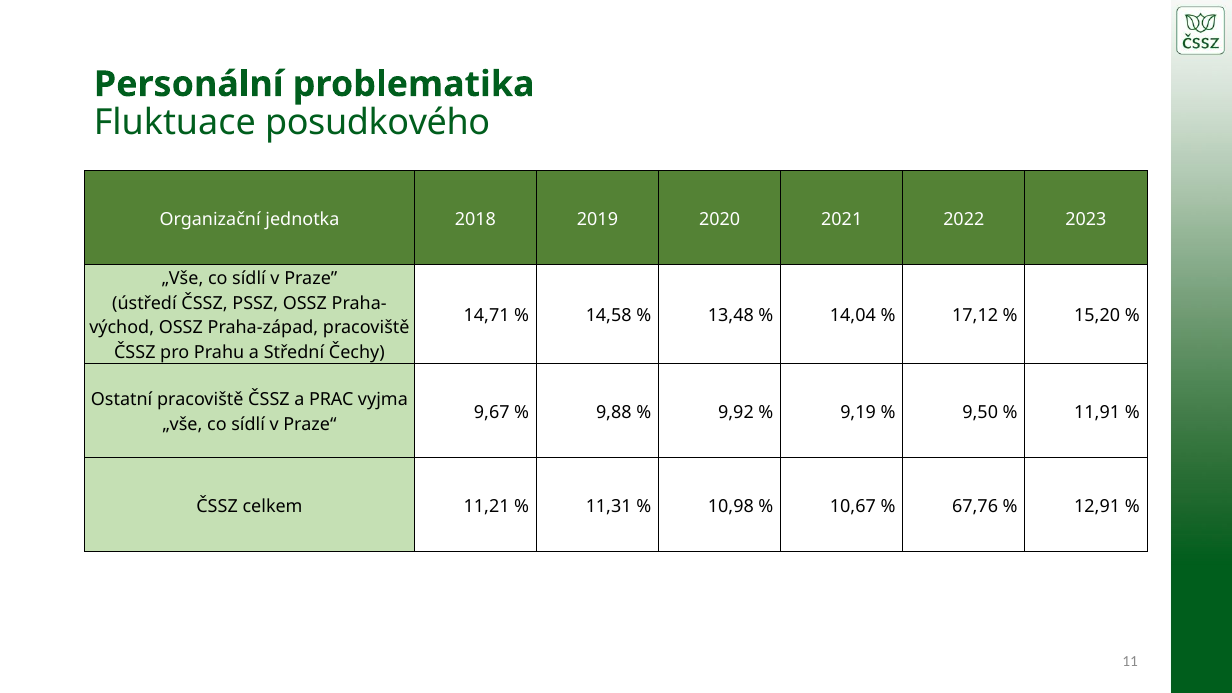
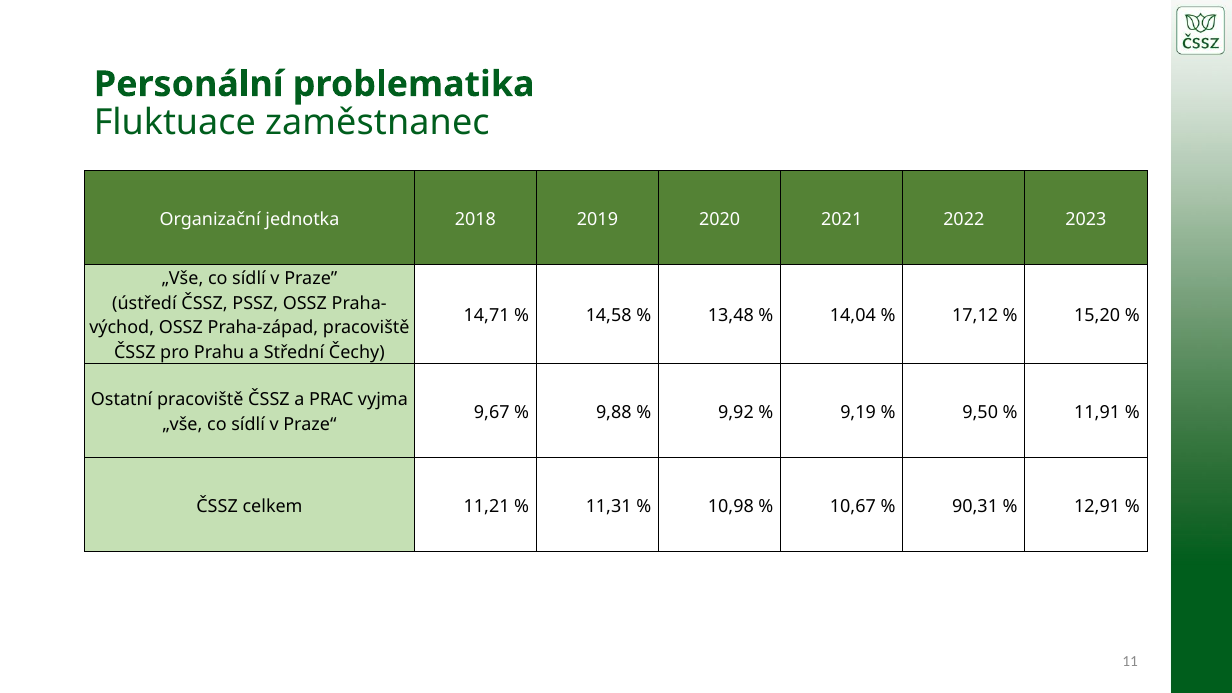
posudkového: posudkového -> zaměstnanec (377, 123)
67,76: 67,76 -> 90,31 (975, 506)
